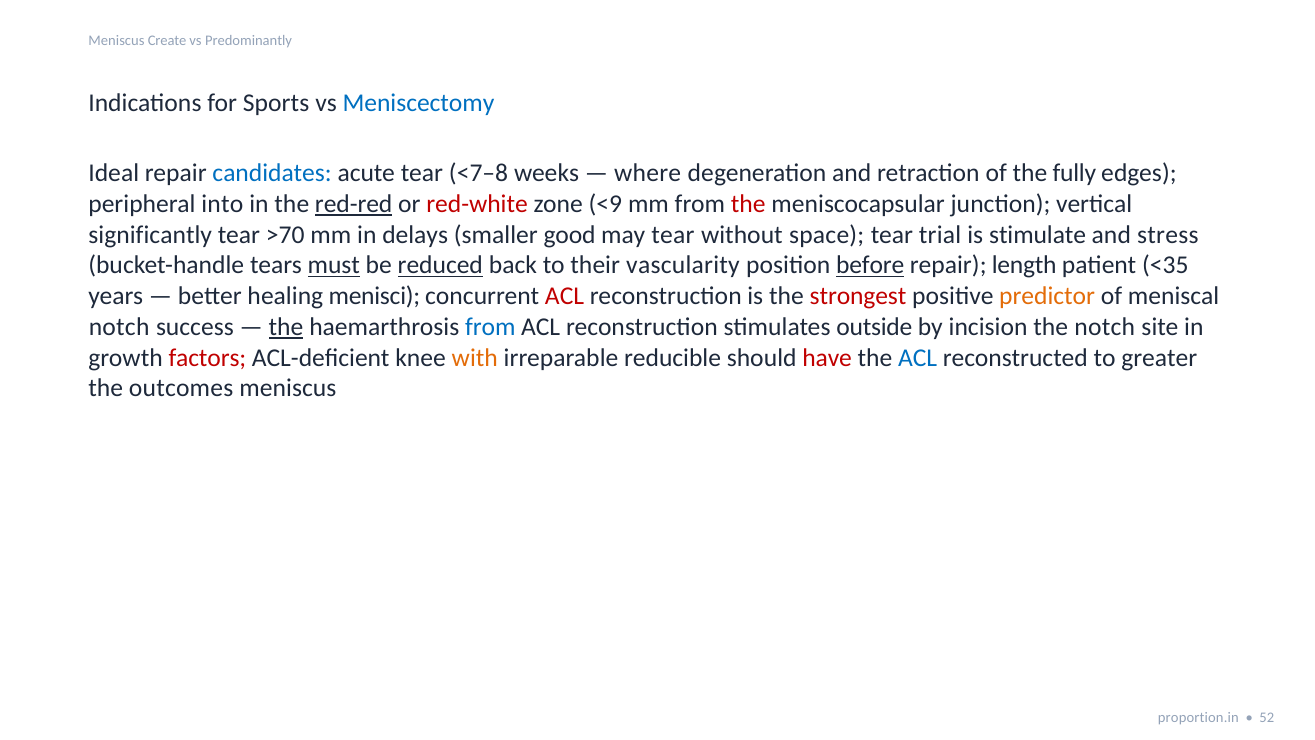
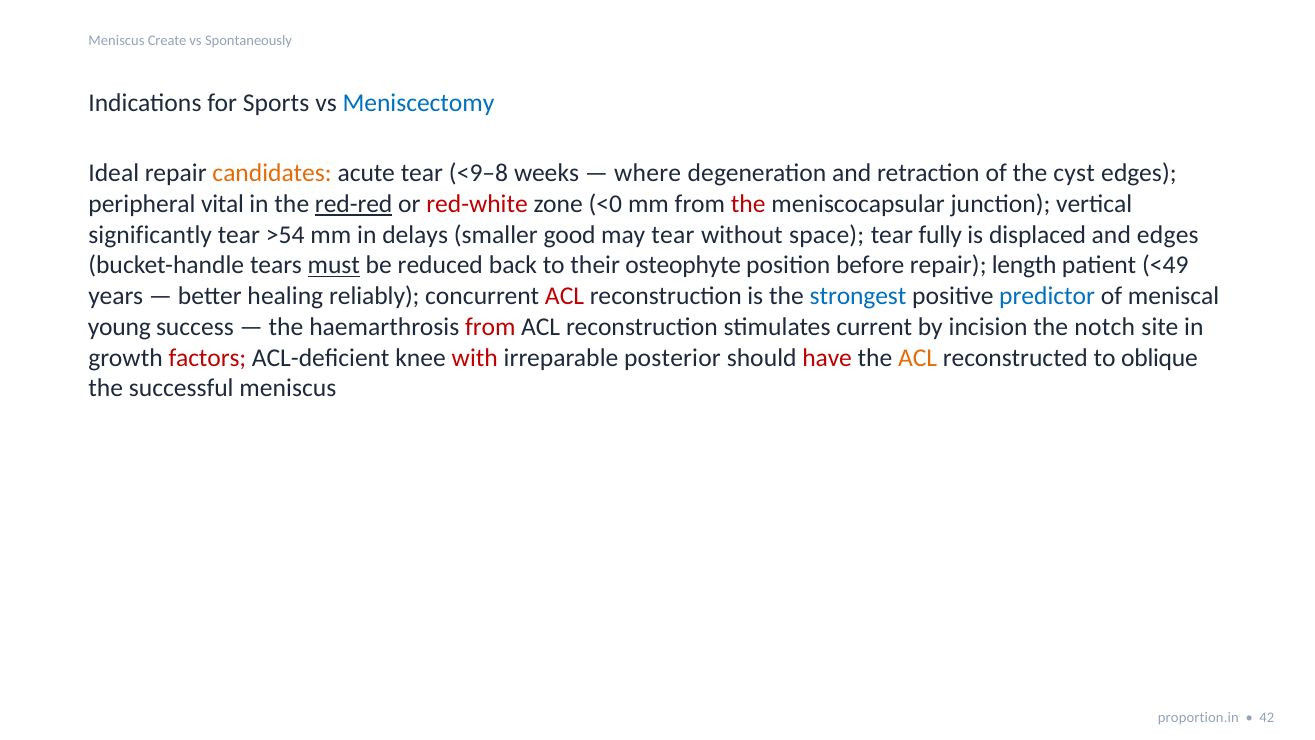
Predominantly: Predominantly -> Spontaneously (249, 41)
candidates colour: blue -> orange (272, 173)
<7–8: <7–8 -> <9–8 (479, 173)
fully: fully -> cyst (1074, 173)
into: into -> vital (223, 204)
<9: <9 -> <0 (605, 204)
>70: >70 -> >54 (285, 235)
trial: trial -> fully (940, 235)
stimulate: stimulate -> displaced (1038, 235)
and stress: stress -> edges (1168, 235)
reduced underline: present -> none (440, 265)
vascularity: vascularity -> osteophyte (683, 265)
before underline: present -> none (870, 265)
<35: <35 -> <49 (1165, 265)
menisci: menisci -> reliably (374, 296)
strongest colour: red -> blue (858, 296)
predictor colour: orange -> blue (1047, 296)
notch: notch -> young (119, 327)
the underline: present -> none (286, 327)
from colour: blue -> red (490, 327)
outside: outside -> current (874, 327)
with colour: orange -> red (475, 358)
reducible: reducible -> posterior (672, 358)
ACL colour: blue -> orange (918, 358)
greater: greater -> oblique (1159, 358)
outcomes: outcomes -> successful (181, 388)
52: 52 -> 42 (1267, 718)
